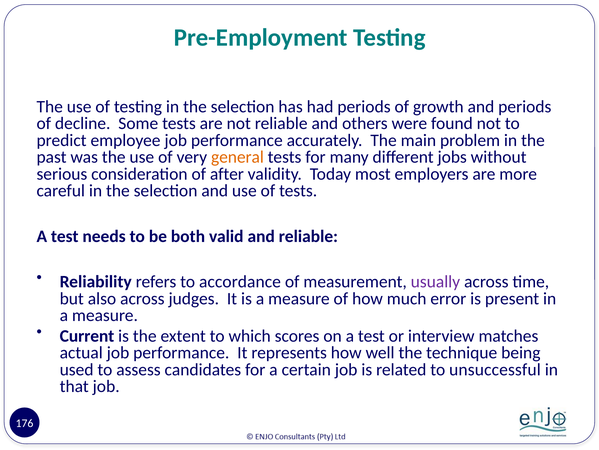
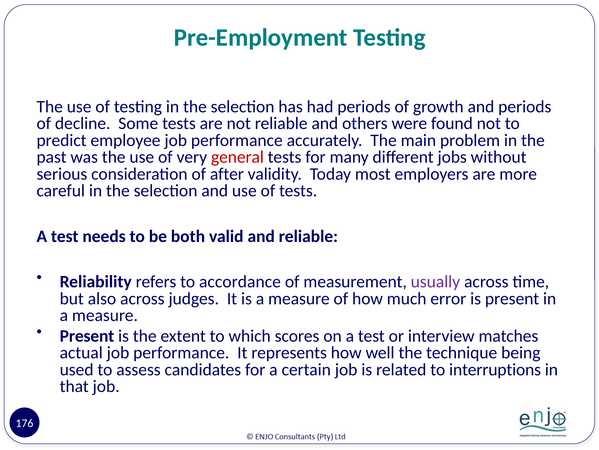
general colour: orange -> red (237, 157)
Current: Current -> Present (87, 335)
unsuccessful: unsuccessful -> interruptions (495, 369)
